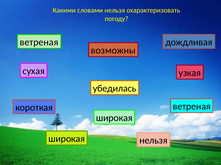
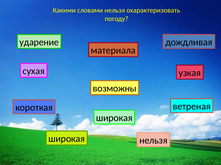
ветреная: ветреная -> ударение (39, 42)
возможны: возможны -> материала (113, 51)
убедилась: убедилась -> возможны (115, 89)
